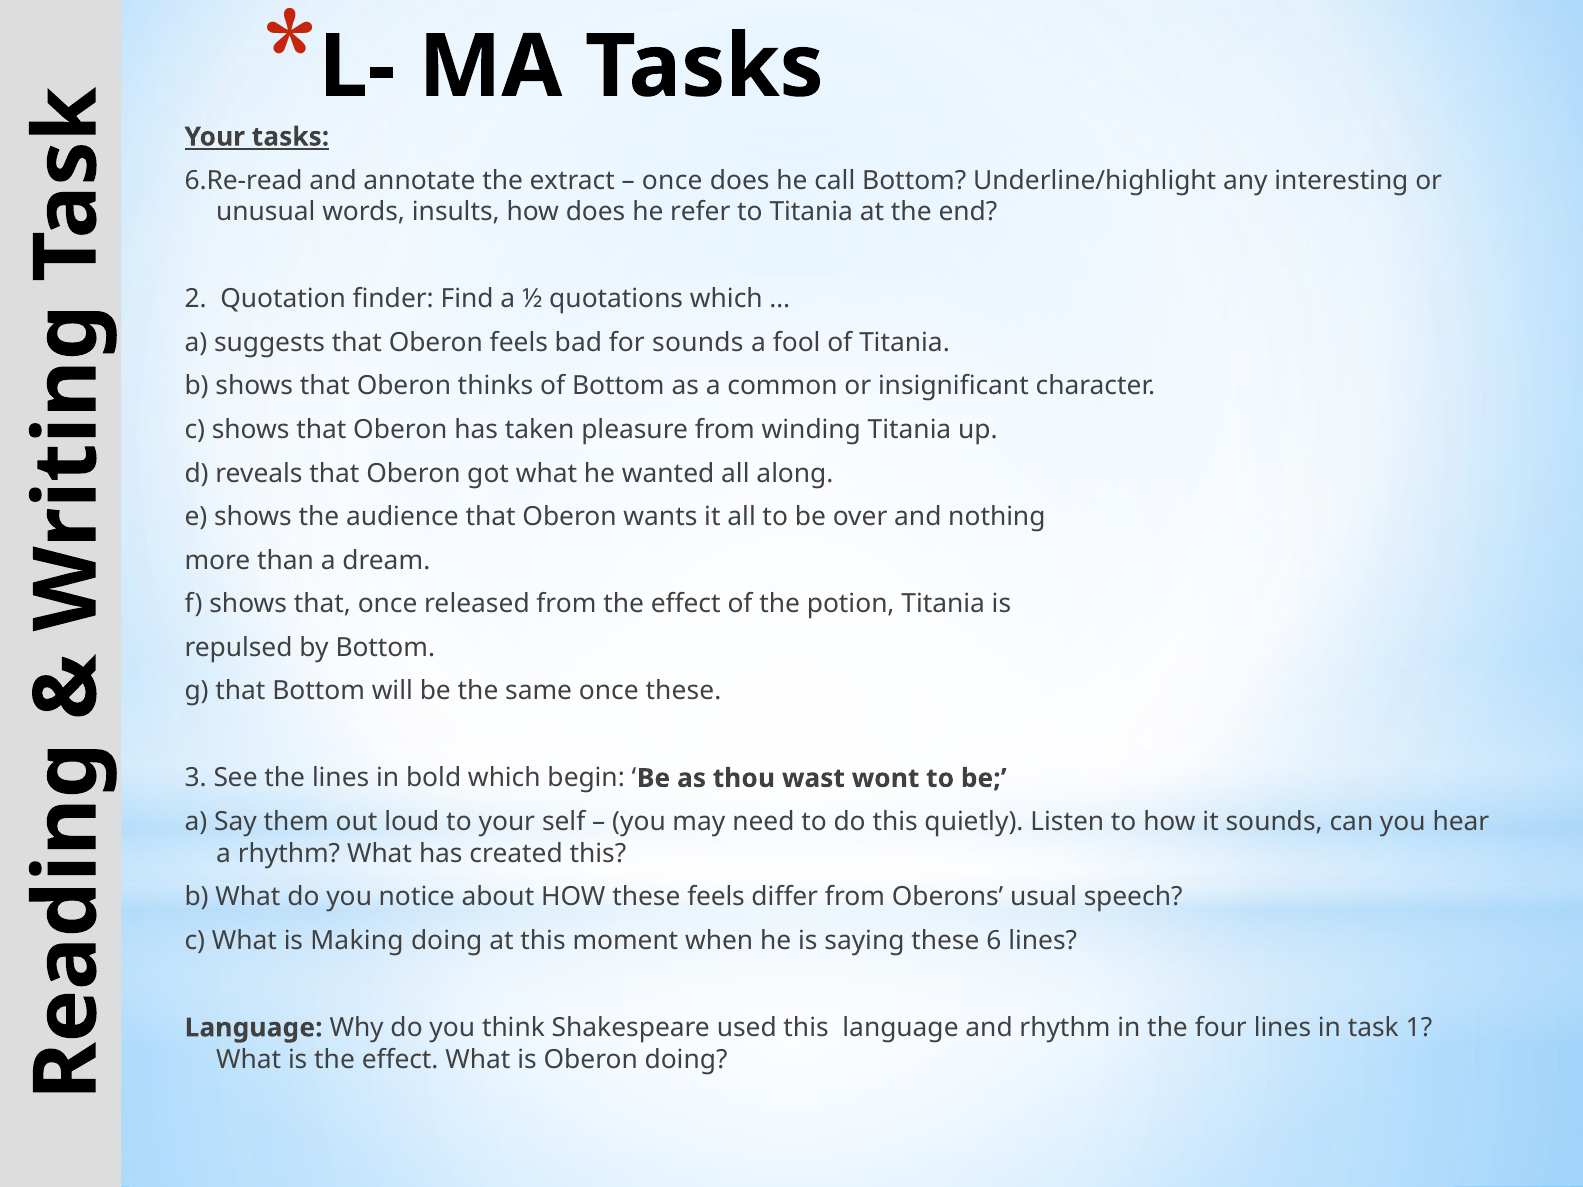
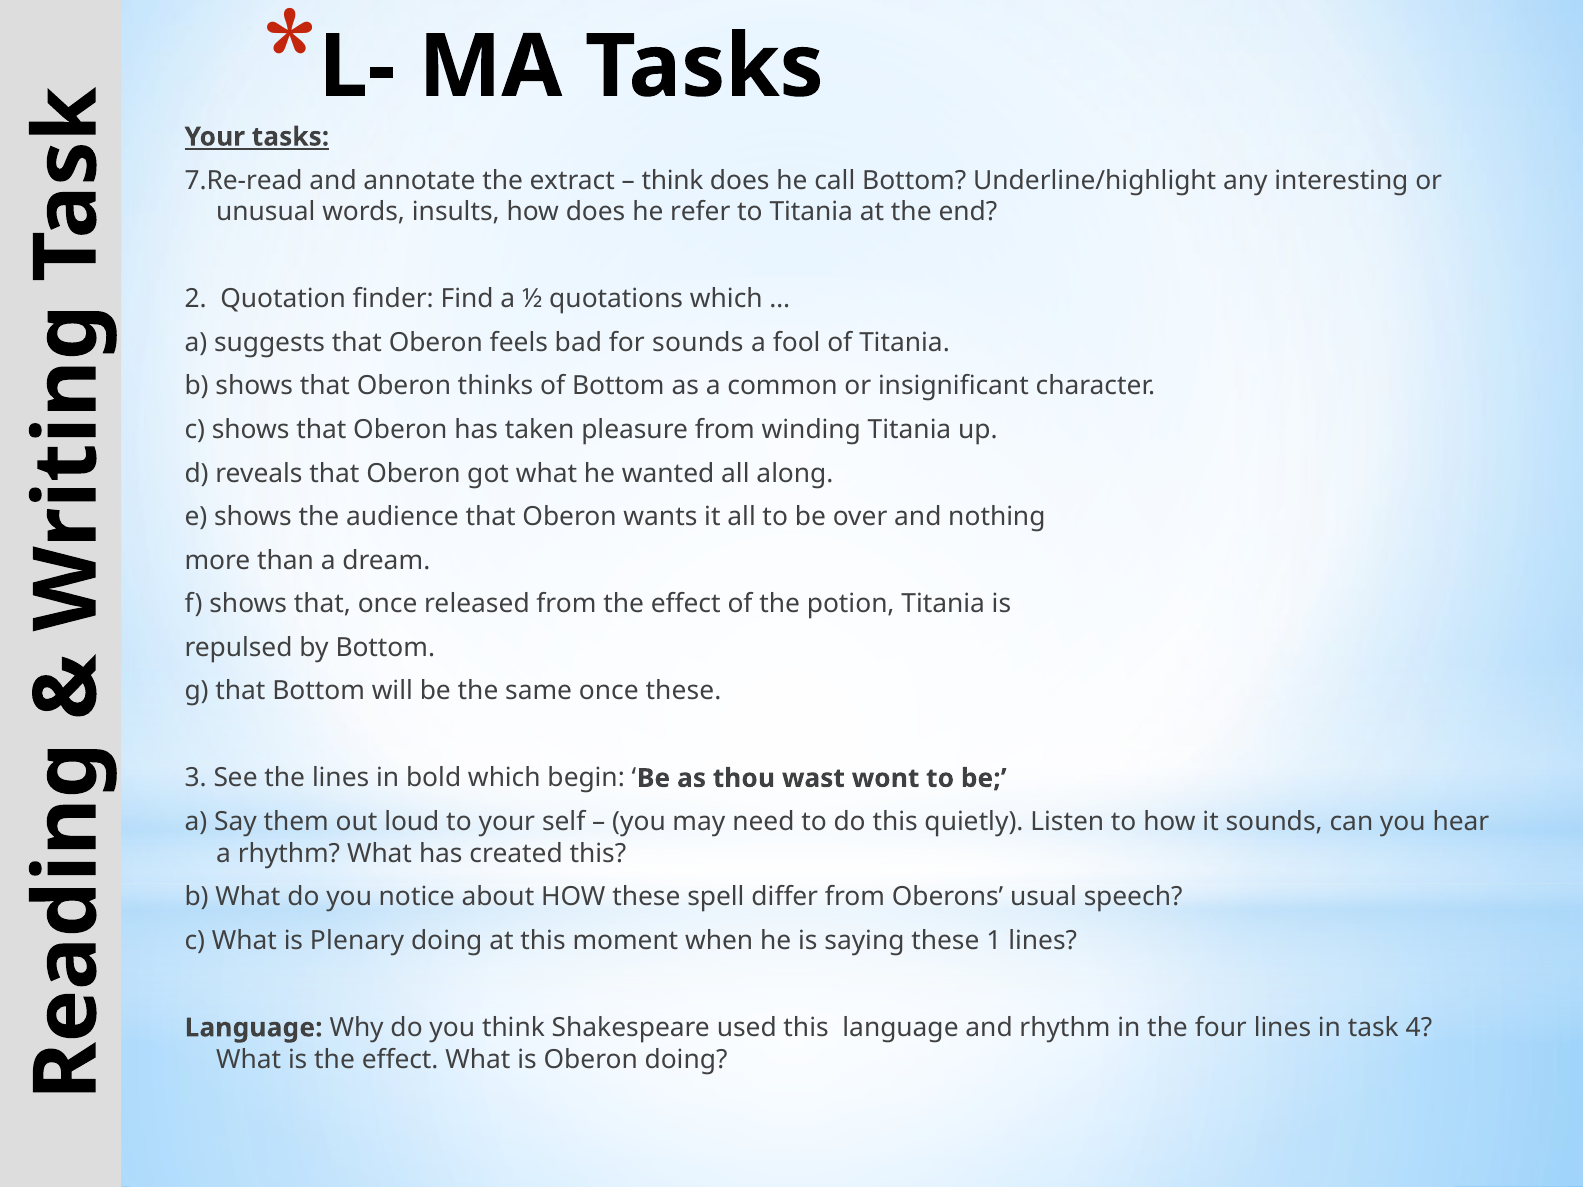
6.Re-read: 6.Re-read -> 7.Re-read (244, 180)
once: once -> think (673, 180)
these feels: feels -> spell (716, 897)
Making: Making -> Plenary (357, 941)
6: 6 -> 1 (994, 941)
1: 1 -> 4 (1419, 1028)
